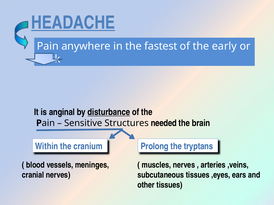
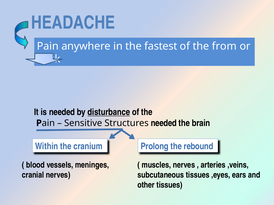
HEADACHE underline: present -> none (73, 23)
early: early -> from (224, 46)
is anginal: anginal -> needed (62, 112)
tryptans: tryptans -> rebound (199, 147)
